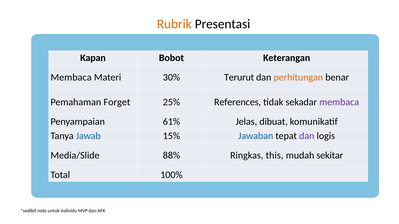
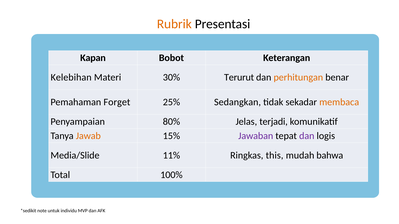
Membaca: Membaca -> Kelebihan (71, 77)
References: References -> Sedangkan (238, 102)
membaca colour: purple -> orange (339, 102)
61%: 61% -> 80% (171, 122)
dibuat: dibuat -> terjadi (274, 122)
Jawab colour: blue -> orange (88, 136)
Jawaban colour: blue -> purple (256, 136)
88%: 88% -> 11% (171, 156)
sekitar: sekitar -> bahwa (330, 156)
